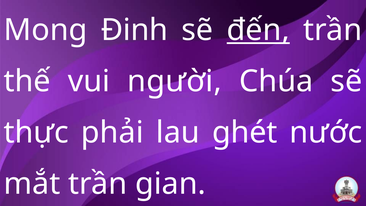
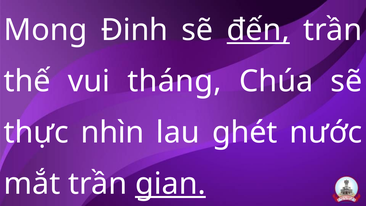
người: người -> tháng (174, 81)
phải: phải -> nhìn (112, 133)
gian underline: none -> present (170, 184)
